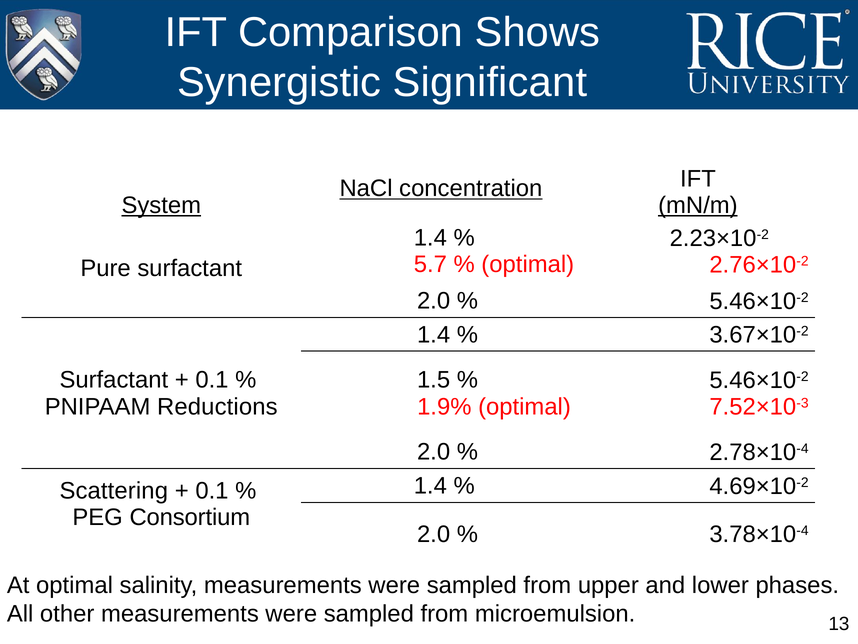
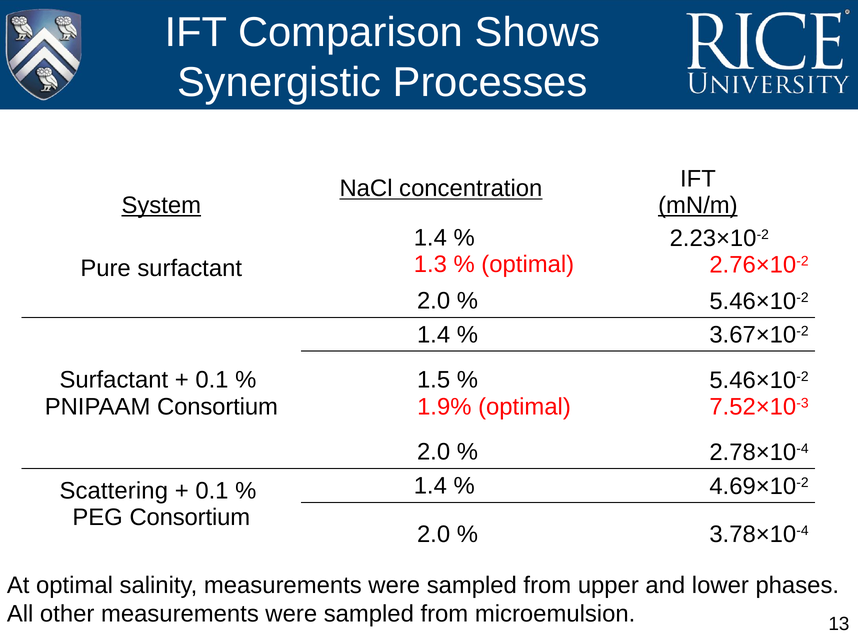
Significant: Significant -> Processes (490, 82)
5.7: 5.7 -> 1.3 (430, 264)
PNIPAAM Reductions: Reductions -> Consortium (217, 406)
